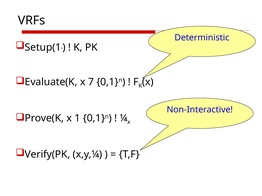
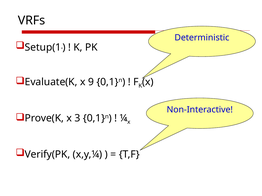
7: 7 -> 9 (91, 82)
1: 1 -> 3 (77, 118)
